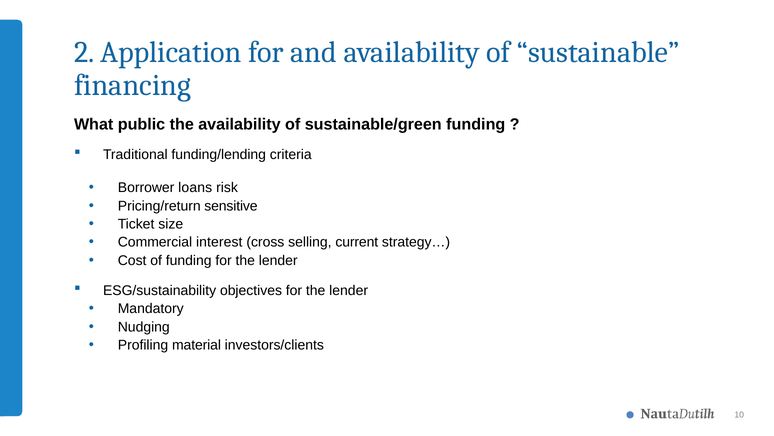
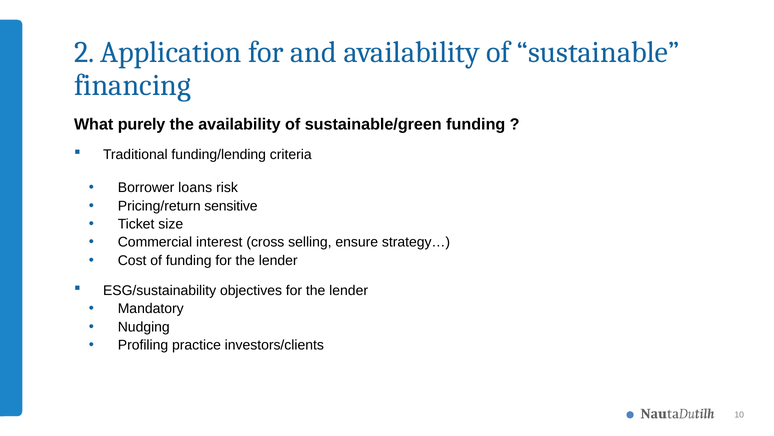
public: public -> purely (142, 124)
current: current -> ensure (357, 242)
material: material -> practice (196, 345)
